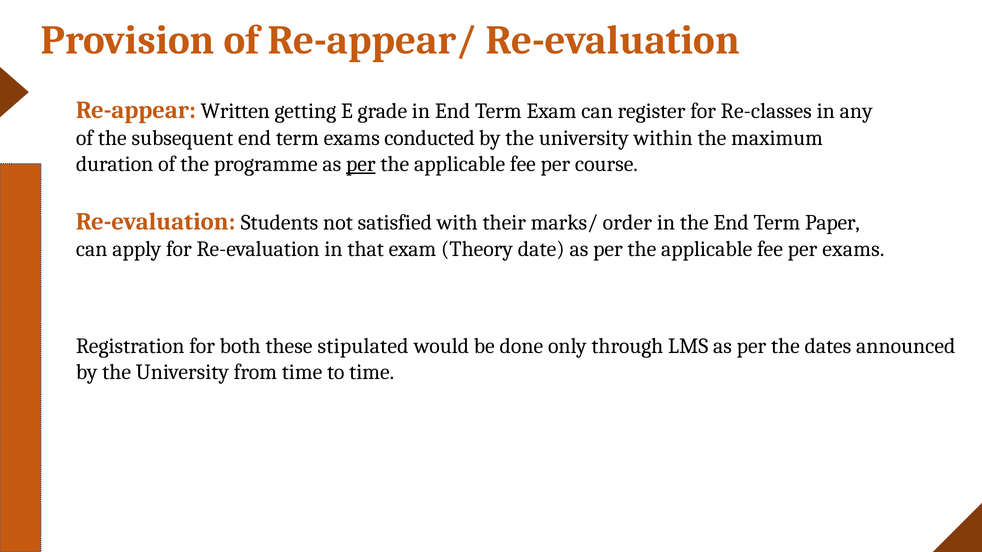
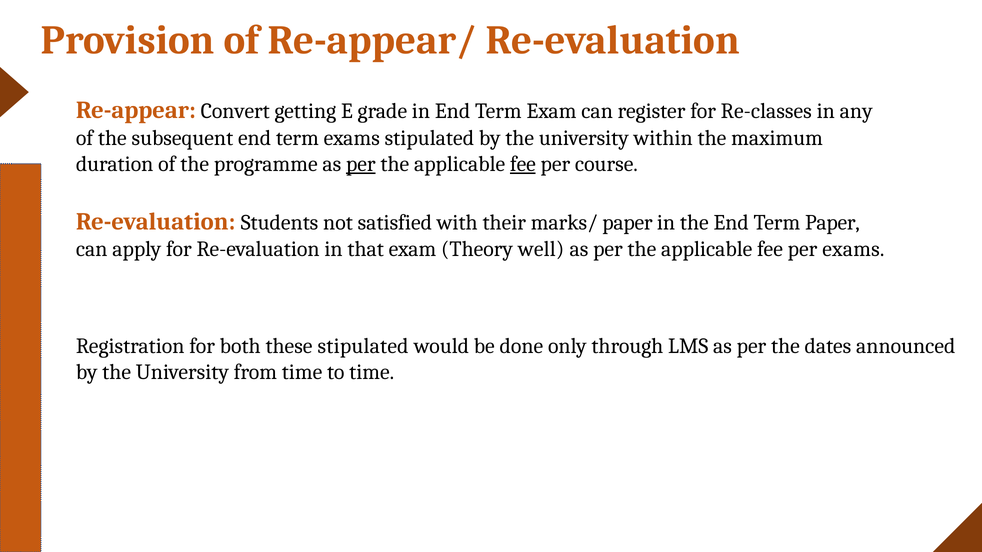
Written: Written -> Convert (235, 111)
exams conducted: conducted -> stipulated (429, 138)
fee underline: none -> present (523, 164)
marks/ order: order -> paper (627, 223)
date: date -> well (541, 249)
